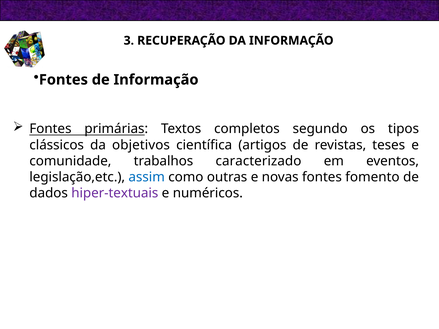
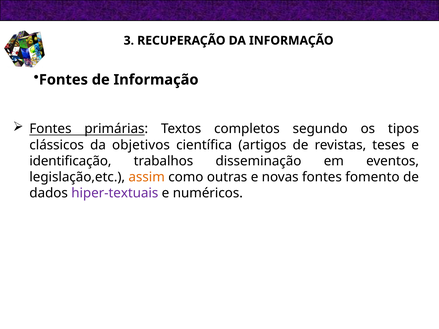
comunidade: comunidade -> identificação (70, 161)
caracterizado: caracterizado -> disseminação (259, 161)
assim colour: blue -> orange (147, 177)
